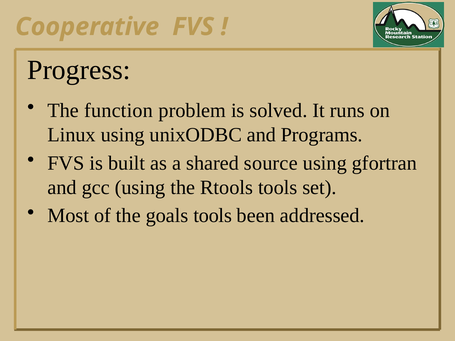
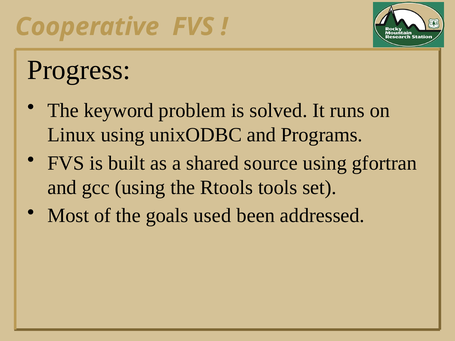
function: function -> keyword (119, 111)
goals tools: tools -> used (212, 216)
